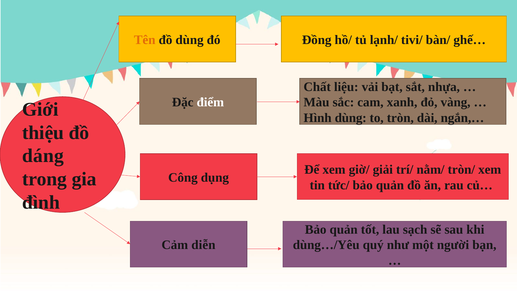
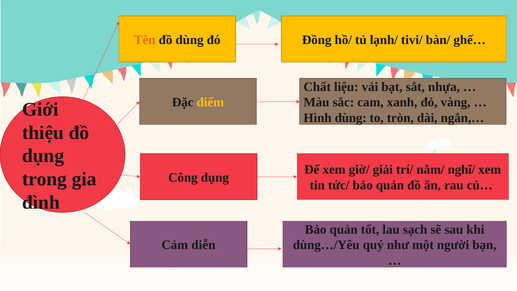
điểm colour: white -> yellow (210, 102)
dáng: dáng -> dụng (43, 156)
tròn/: tròn/ -> nghĩ/ (461, 170)
